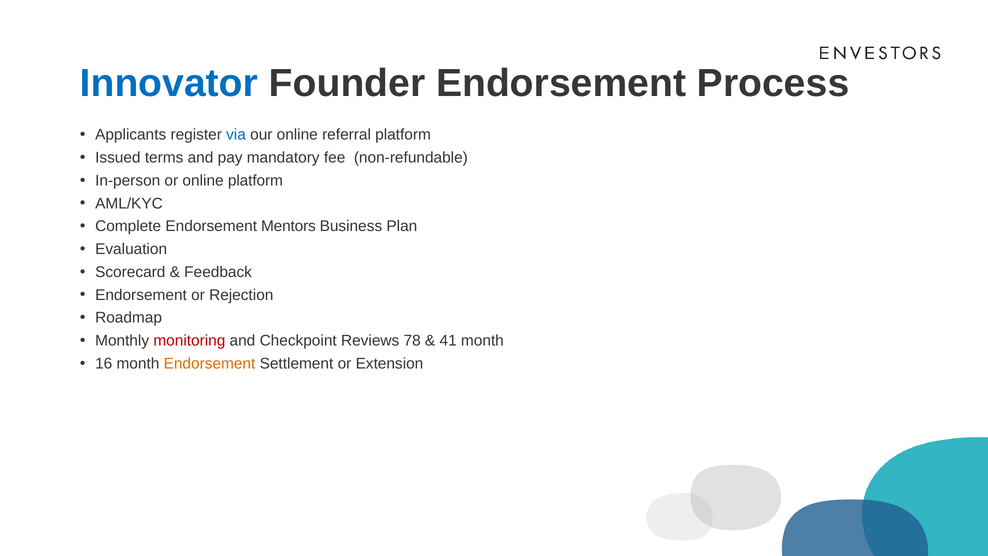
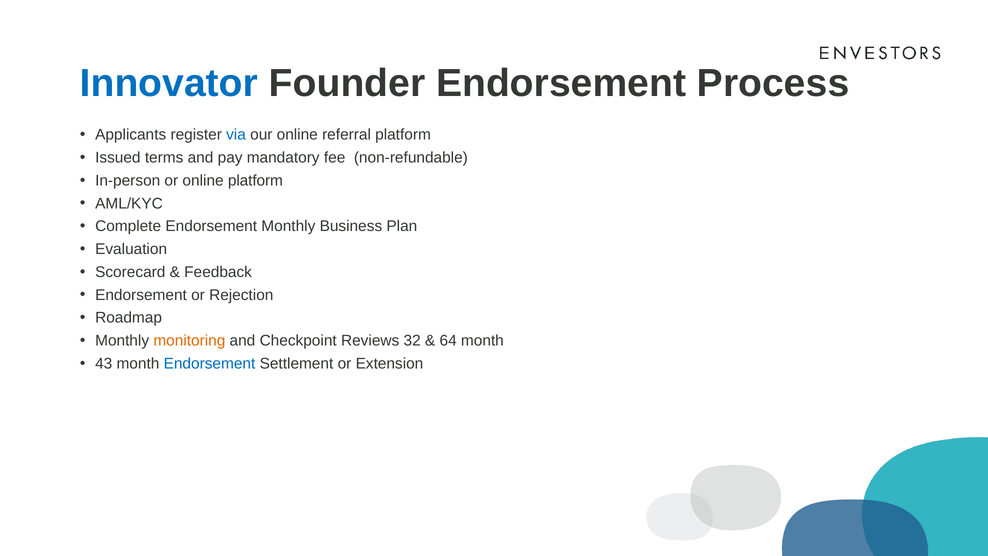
Endorsement Mentors: Mentors -> Monthly (288, 226)
monitoring colour: red -> orange (189, 341)
78: 78 -> 32 (412, 341)
41: 41 -> 64 (448, 341)
16: 16 -> 43 (104, 363)
Endorsement colour: orange -> blue (209, 363)
